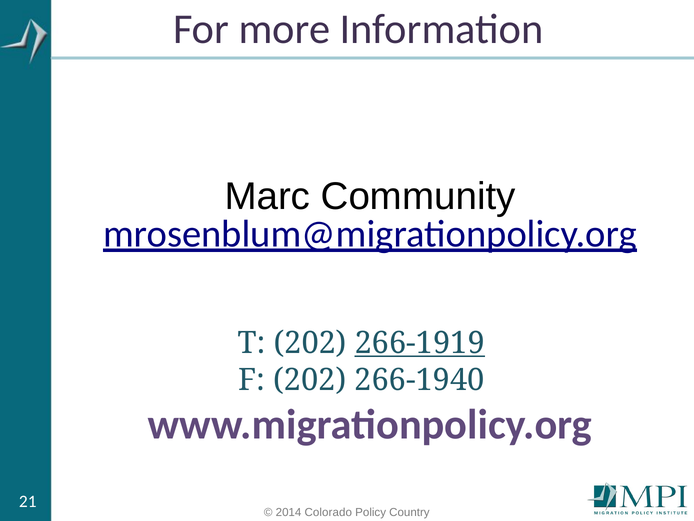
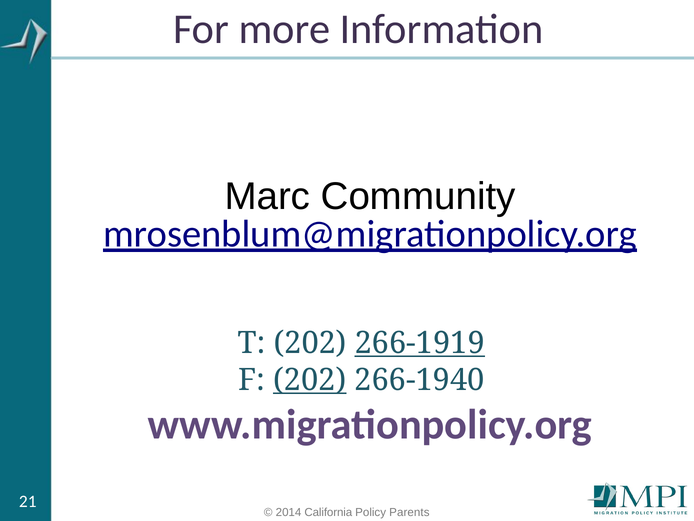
202 underline: none -> present (310, 380)
Colorado: Colorado -> California (328, 512)
Country: Country -> Parents (409, 512)
